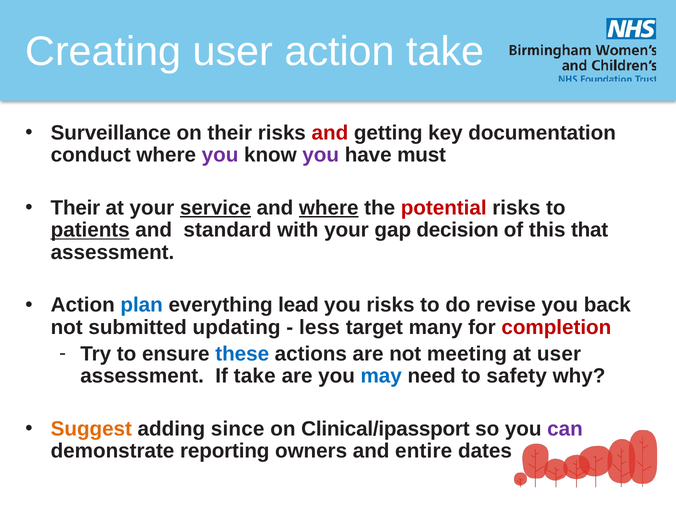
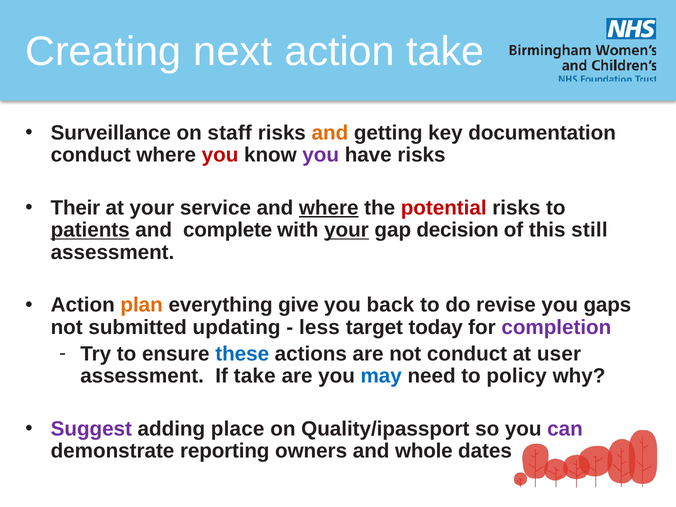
Creating user: user -> next (233, 52)
on their: their -> staff (230, 133)
and colour: red -> orange (330, 133)
you colour: purple -> red (220, 155)
have must: must -> risks (421, 155)
service underline: present -> none (215, 208)
standard: standard -> complete (228, 230)
your underline: none -> present (346, 230)
that: that -> still (589, 230)
plan colour: blue -> orange (142, 305)
lead: lead -> give (298, 305)
you risks: risks -> back (390, 305)
back: back -> gaps (607, 305)
many: many -> today (436, 327)
completion colour: red -> purple (556, 327)
not meeting: meeting -> conduct (467, 354)
safety: safety -> policy (517, 376)
Suggest colour: orange -> purple (91, 429)
since: since -> place (238, 429)
Clinical/ipassport: Clinical/ipassport -> Quality/ipassport (385, 429)
entire: entire -> whole (424, 451)
